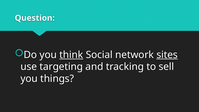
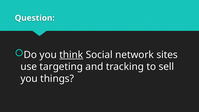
sites underline: present -> none (167, 55)
